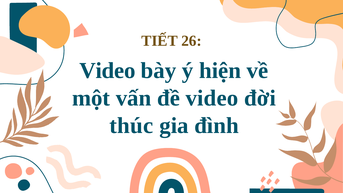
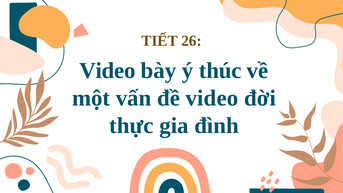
hiện: hiện -> thúc (220, 71)
thúc: thúc -> thực (131, 125)
